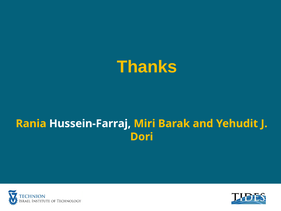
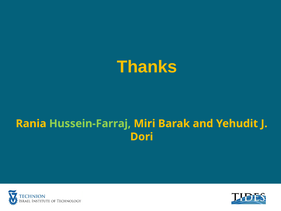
Hussein-Farraj colour: white -> light green (90, 123)
